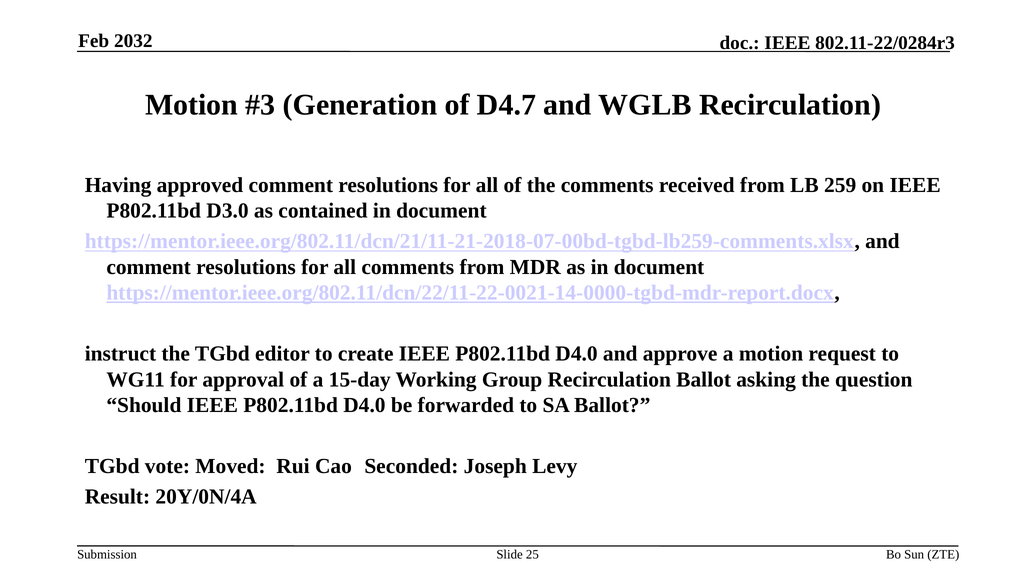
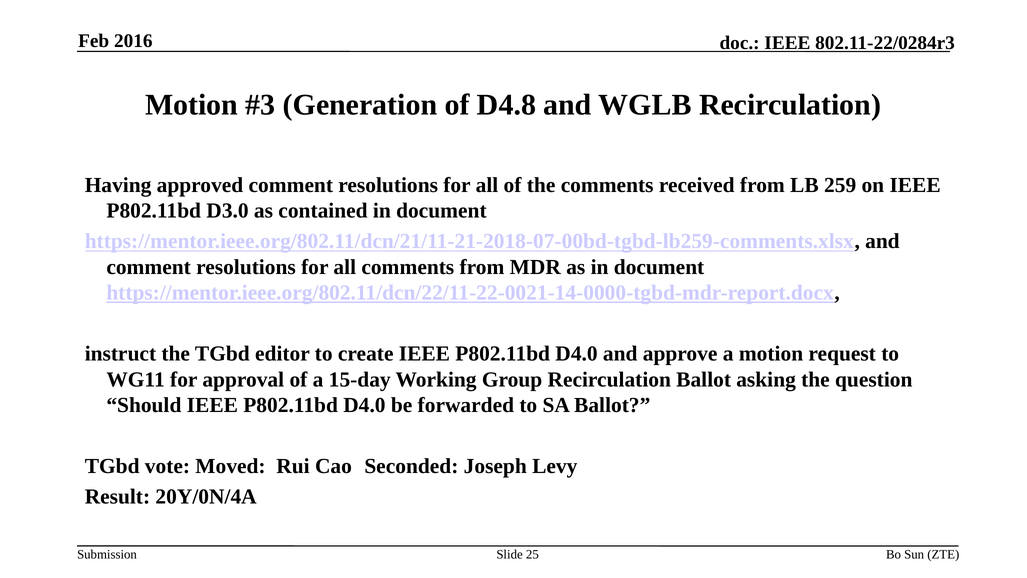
2032: 2032 -> 2016 (133, 41)
D4.7: D4.7 -> D4.8 (506, 105)
